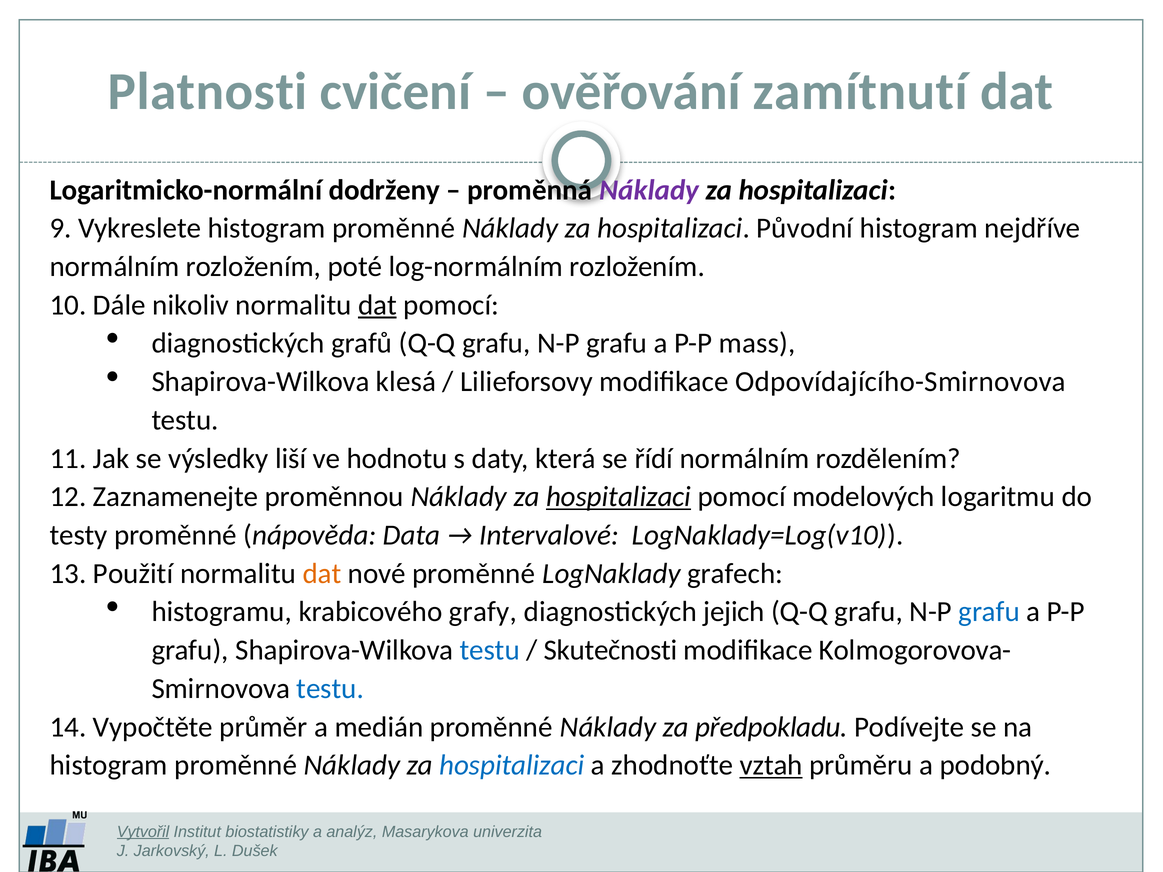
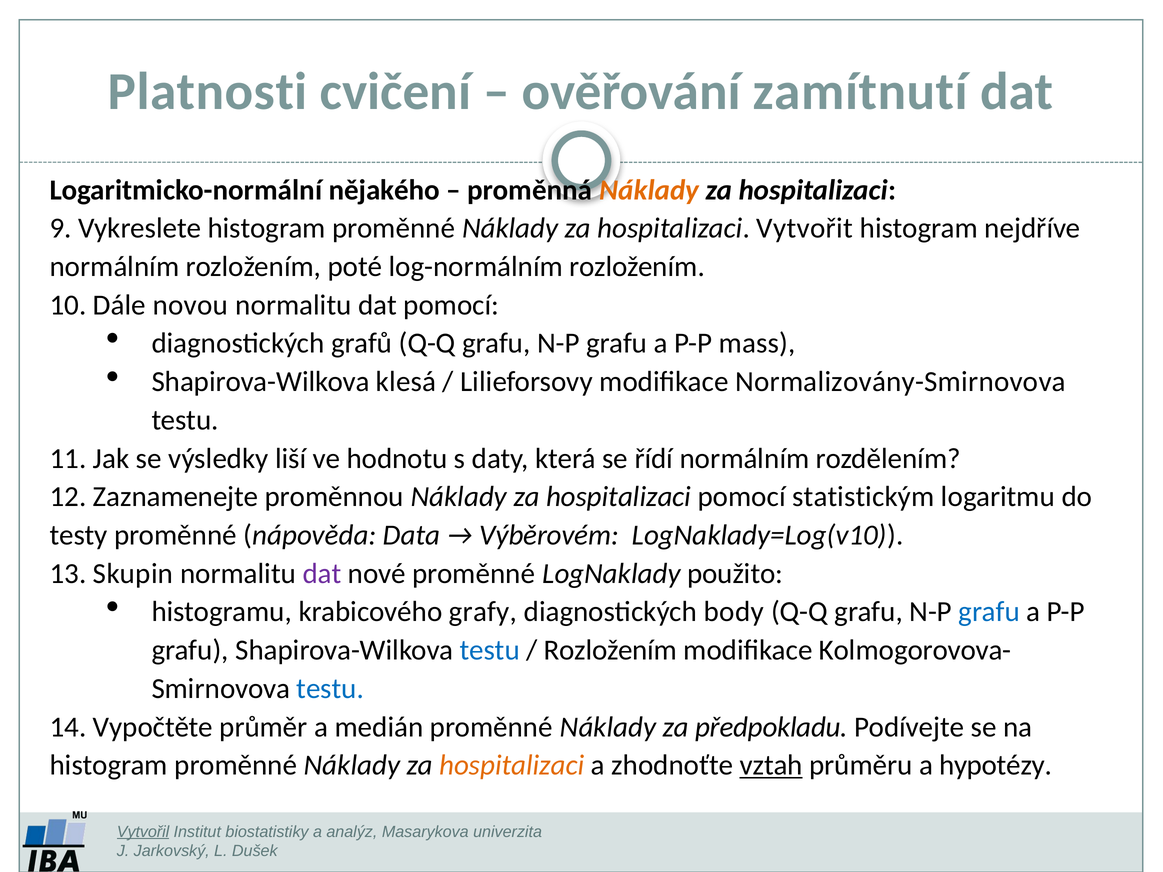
dodrženy: dodrženy -> nějakého (384, 190)
Náklady colour: purple -> orange (649, 190)
Původní: Původní -> Vytvořit (805, 228)
nikoliv: nikoliv -> novou (191, 305)
dat underline: present -> none (377, 305)
Odpovídajícího-Smirnovova: Odpovídajícího-Smirnovova -> Normalizovány-Smirnovova (900, 382)
hospitalizaci underline: present -> none (619, 497)
modelových: modelových -> statistickým (863, 497)
Intervalové: Intervalové -> Výběrovém (549, 535)
Použití: Použití -> Skupin (133, 574)
dat colour: orange -> purple (322, 574)
grafech: grafech -> použito (735, 574)
jejich: jejich -> body (734, 612)
Skutečnosti: Skutečnosti -> Rozložením (610, 650)
hospitalizaci colour: blue -> orange (512, 766)
podobný: podobný -> hypotézy (996, 766)
